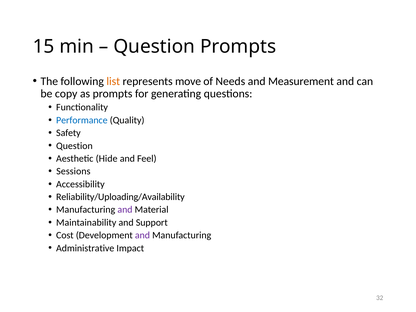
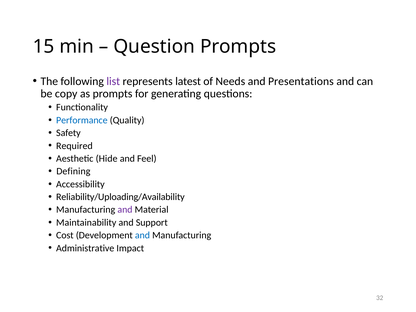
list colour: orange -> purple (113, 81)
move: move -> latest (188, 81)
Measurement: Measurement -> Presentations (301, 81)
Question: Question -> Required (74, 146)
Sessions: Sessions -> Defining (73, 171)
and colour: purple -> blue (142, 235)
